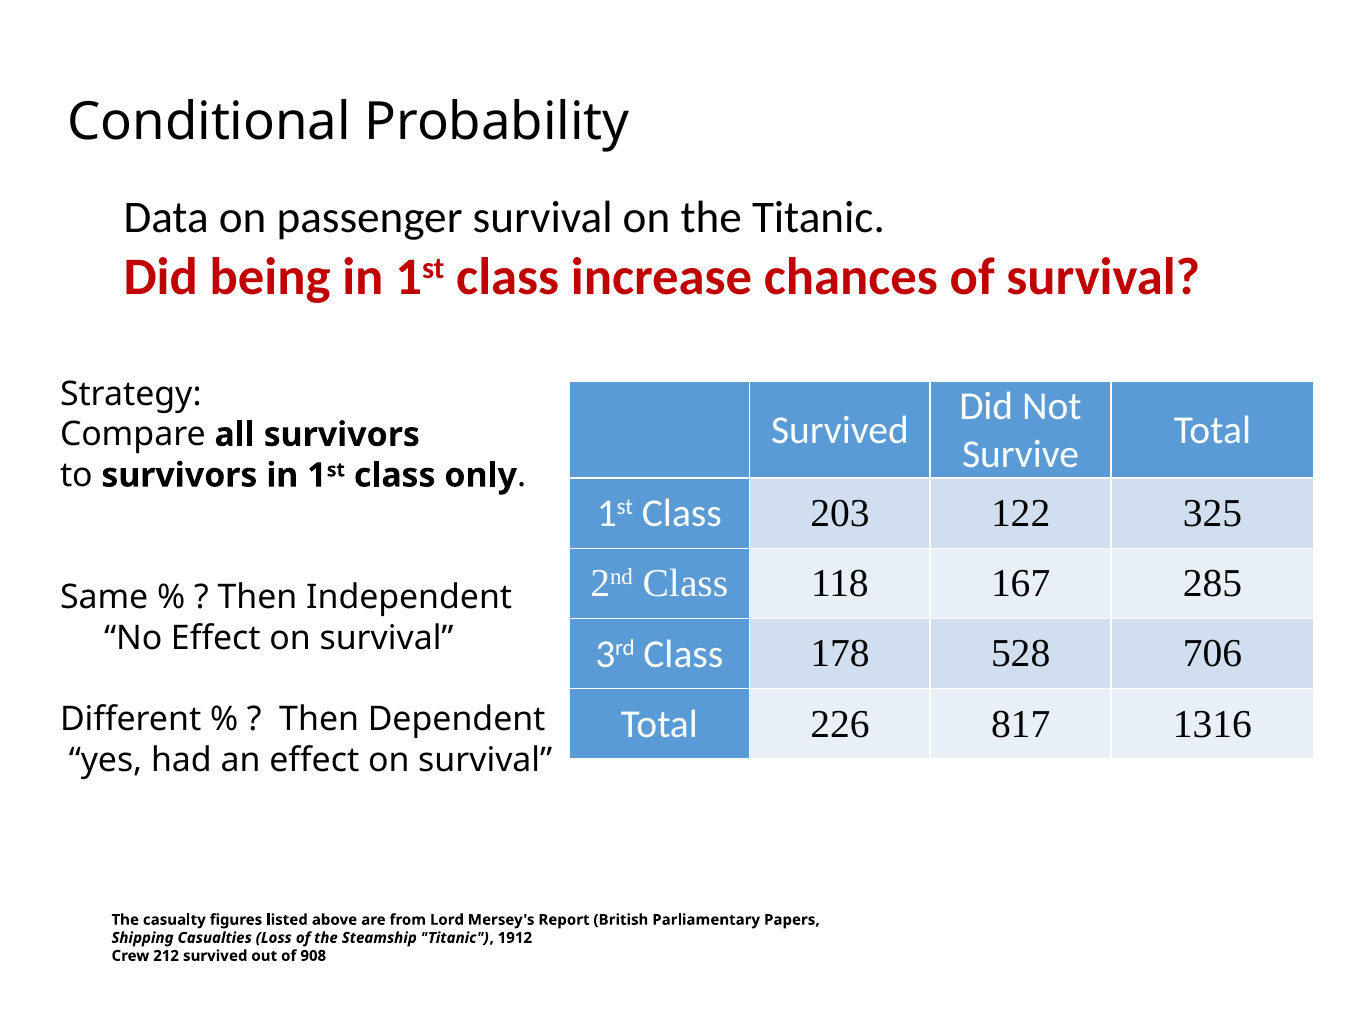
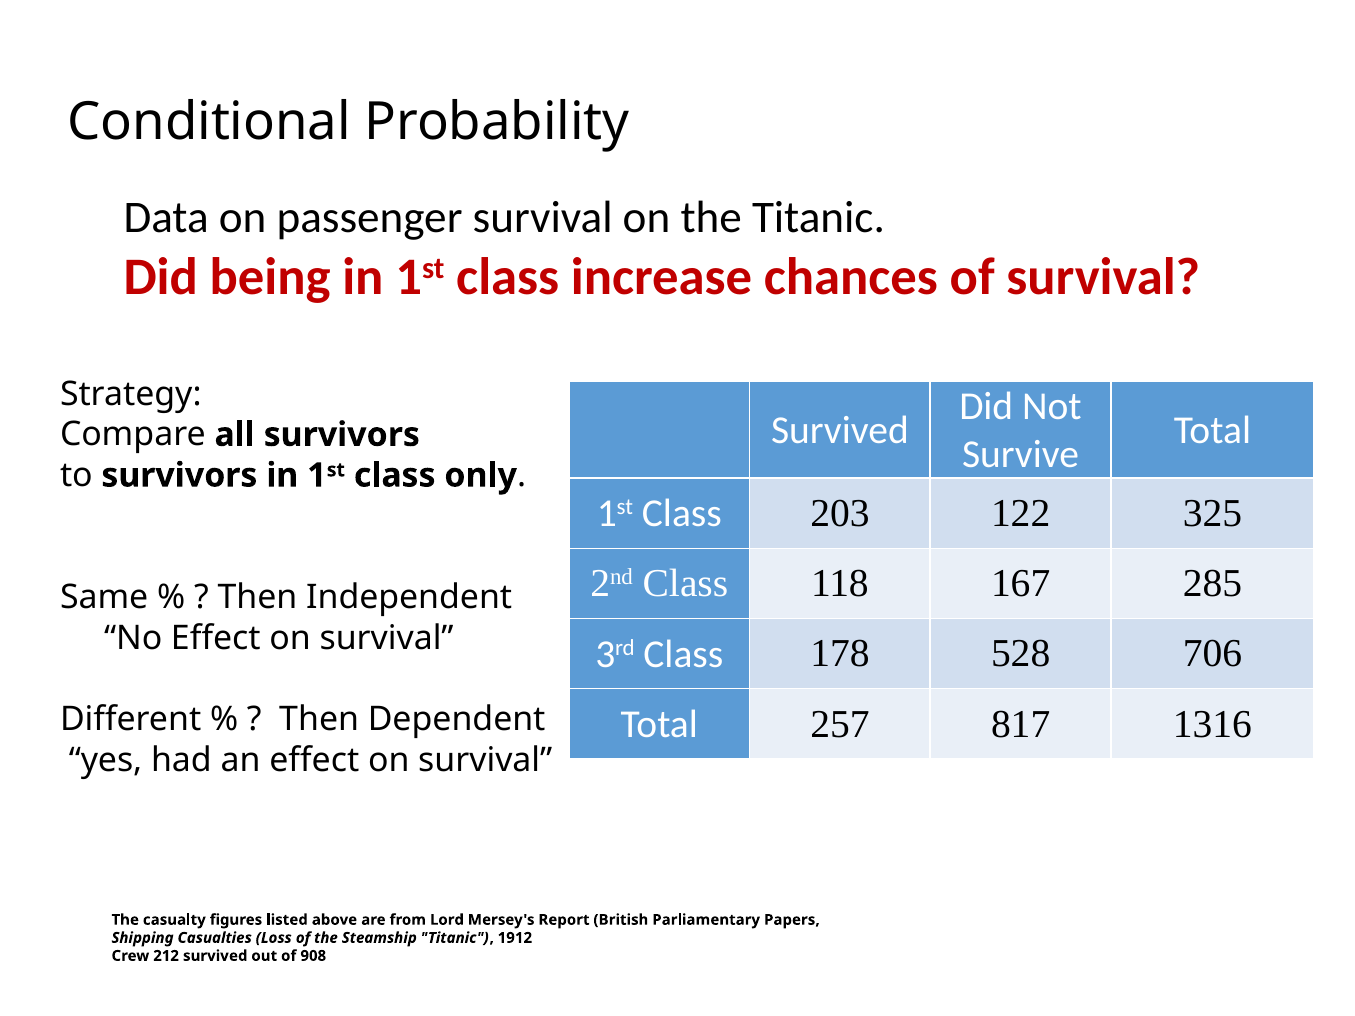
226: 226 -> 257 (840, 724)
